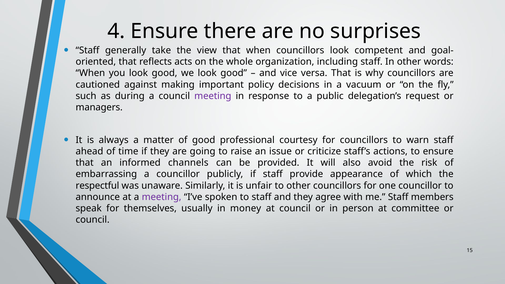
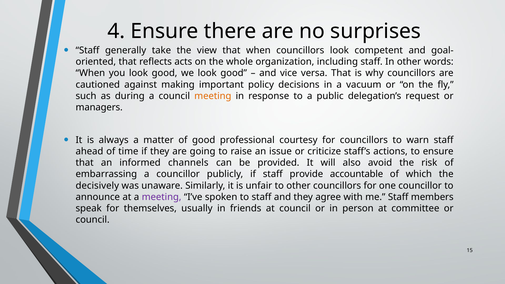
meeting colour: purple -> orange (213, 96)
appearance: appearance -> accountable (357, 174)
respectful: respectful -> decisively (97, 186)
money: money -> friends (246, 208)
